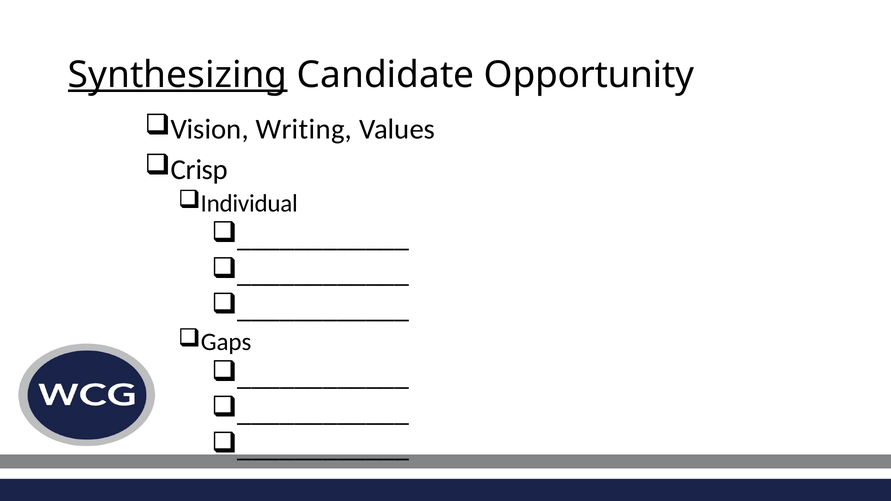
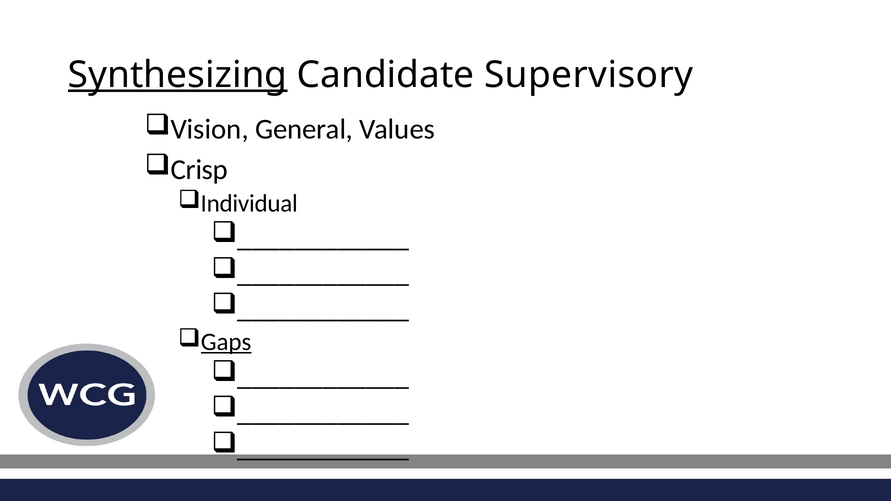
Opportunity: Opportunity -> Supervisory (589, 75)
Writing: Writing -> General (304, 129)
Gaps underline: none -> present (226, 342)
